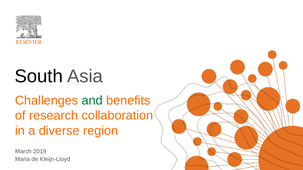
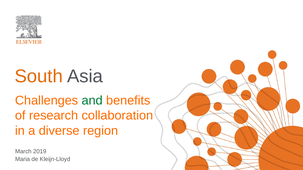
South colour: black -> orange (39, 76)
